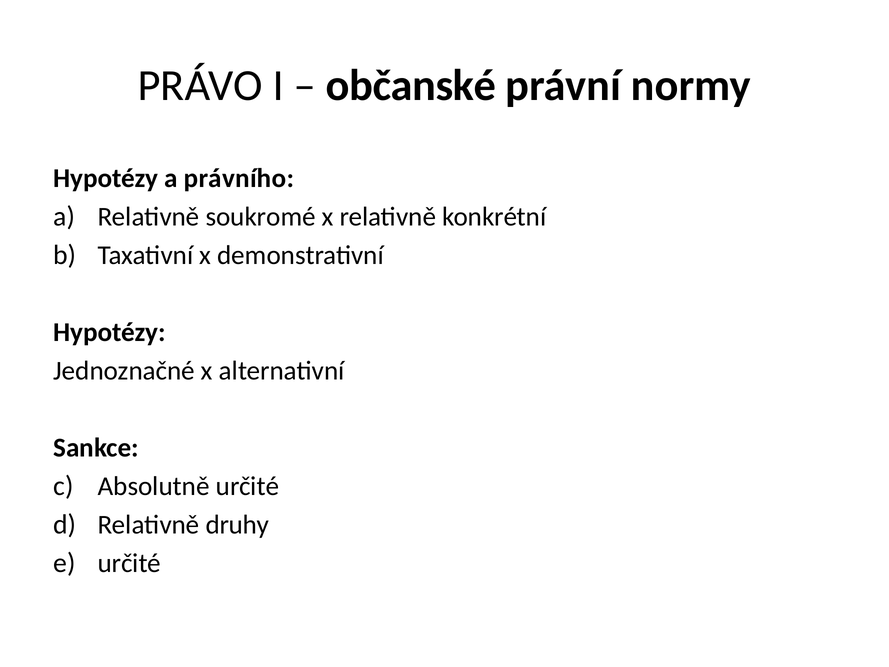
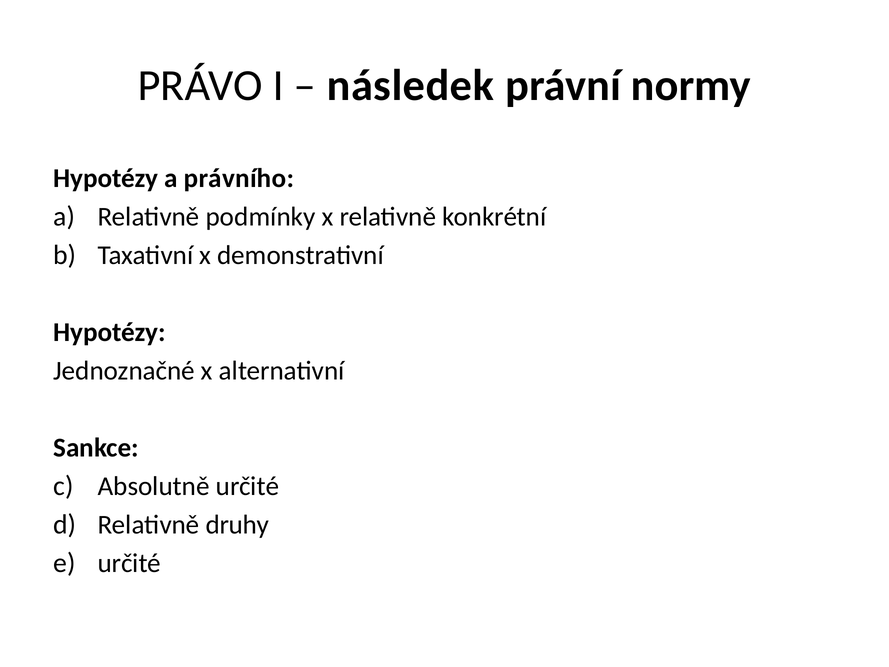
občanské: občanské -> následek (410, 85)
soukromé: soukromé -> podmínky (261, 217)
